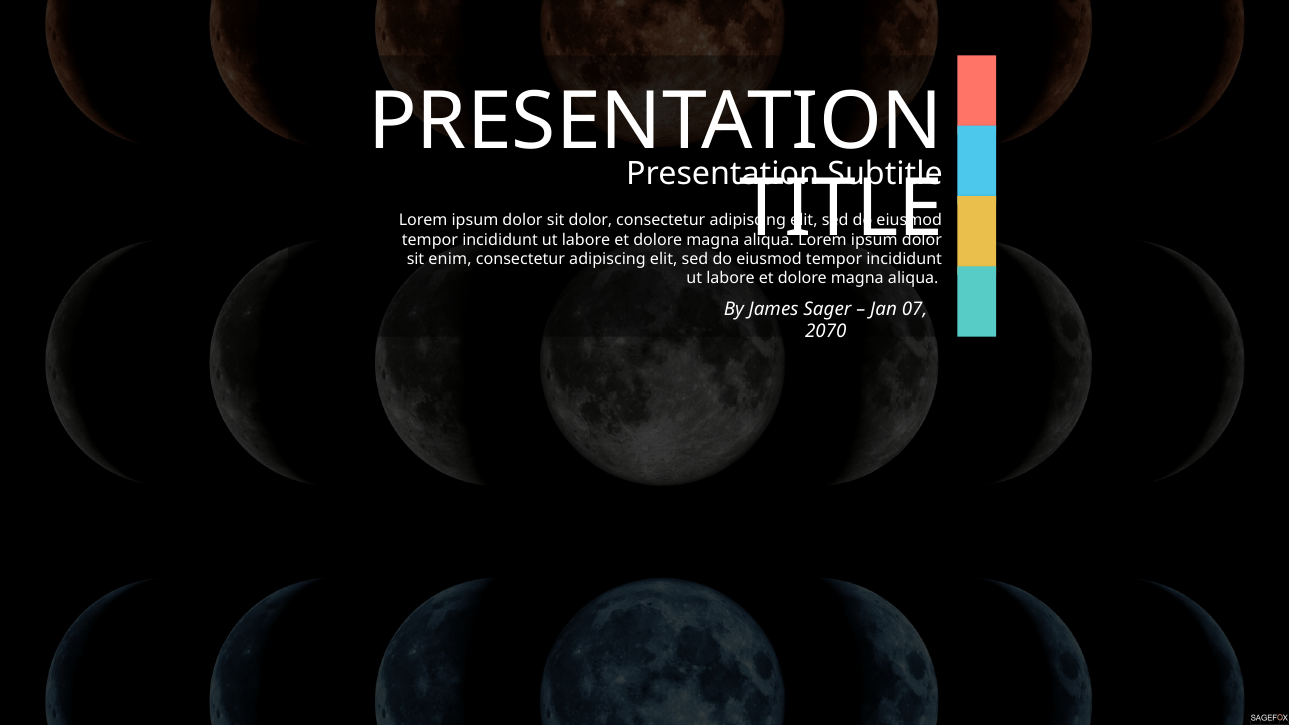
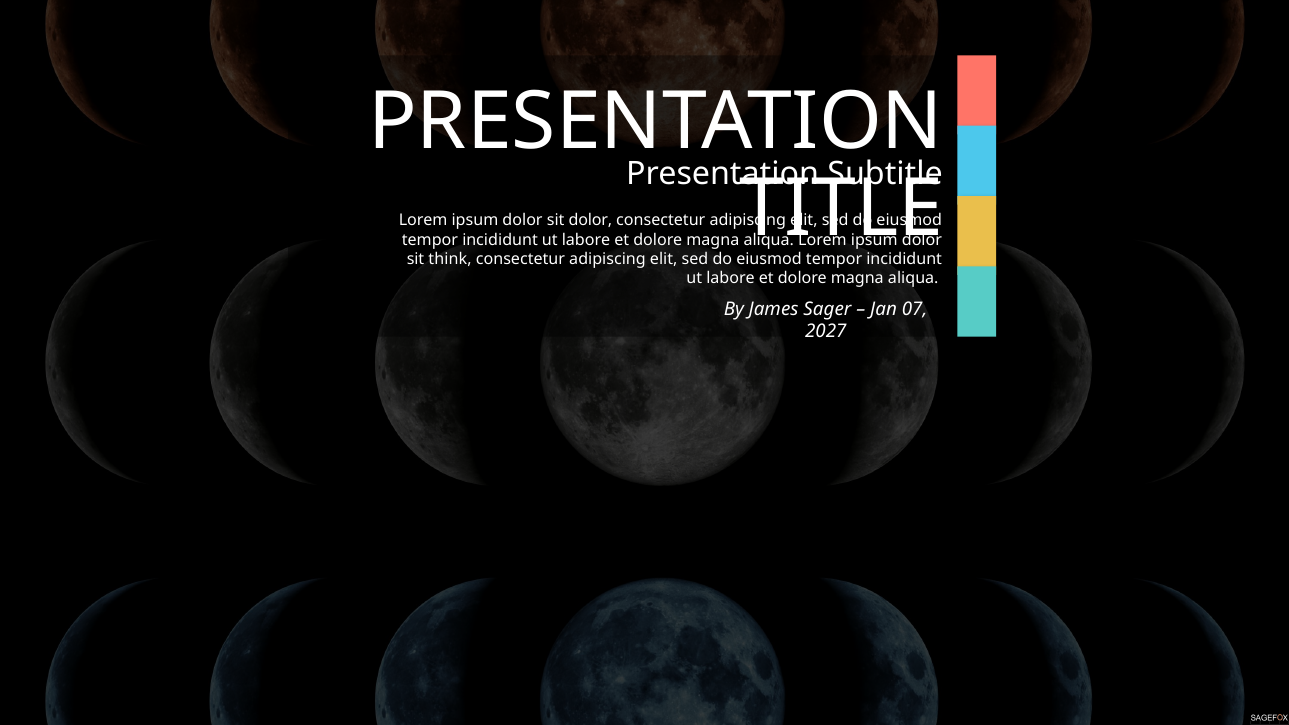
enim: enim -> think (450, 259)
2070: 2070 -> 2027 (826, 332)
